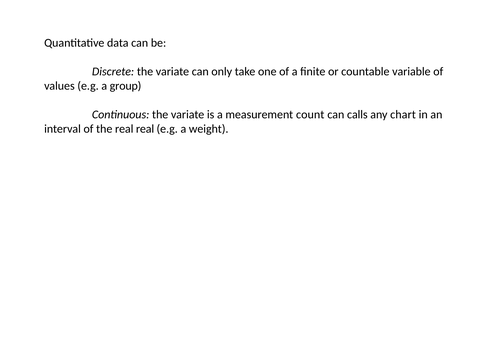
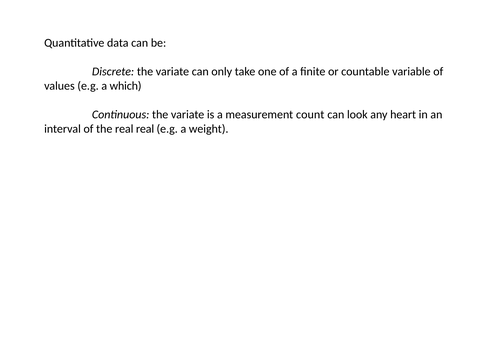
group: group -> which (126, 86)
calls: calls -> look (357, 114)
chart: chart -> heart (403, 114)
